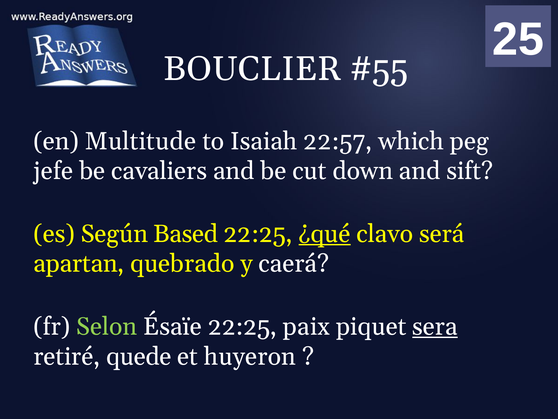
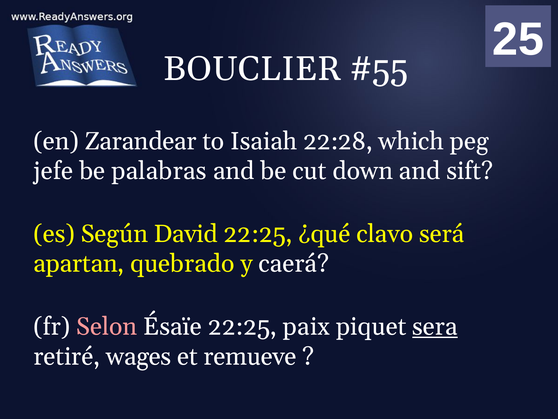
Multitude: Multitude -> Zarandear (141, 141)
22:57: 22:57 -> 22:28 (338, 141)
cavaliers: cavaliers -> palabras (159, 171)
Based: Based -> David (186, 234)
¿qué underline: present -> none (325, 234)
Selon colour: light green -> pink (107, 326)
quede: quede -> wages (139, 356)
huyeron: huyeron -> remueve (250, 356)
